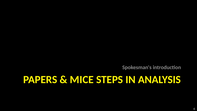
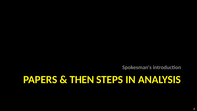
MICE: MICE -> THEN (82, 80)
